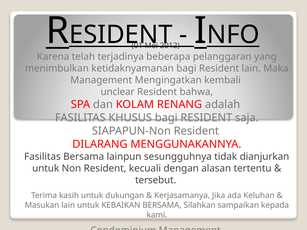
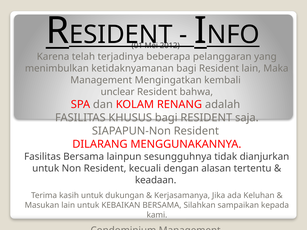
tersebut: tersebut -> keadaan (156, 180)
